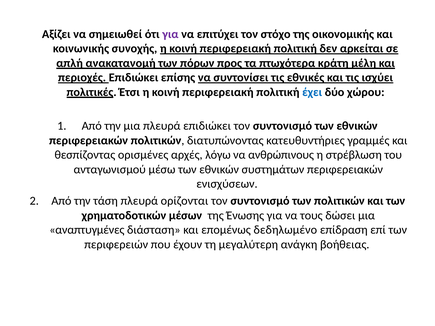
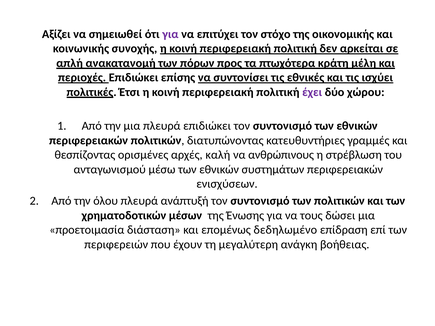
έχει colour: blue -> purple (312, 92)
λόγω: λόγω -> καλή (218, 155)
τάση: τάση -> όλου (106, 201)
ορίζονται: ορίζονται -> ανάπτυξή (185, 201)
αναπτυγμένες: αναπτυγμένες -> προετοιμασία (87, 230)
